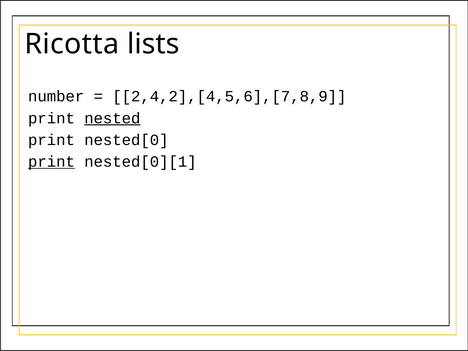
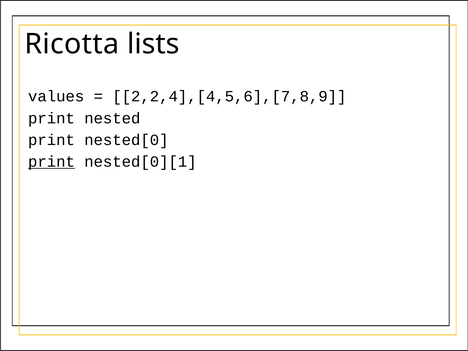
number: number -> values (56, 96)
2,4,2],[4,5,6],[7,8,9: 2,4,2],[4,5,6],[7,8,9 -> 2,2,4],[4,5,6],[7,8,9 (229, 96)
nested underline: present -> none (112, 118)
